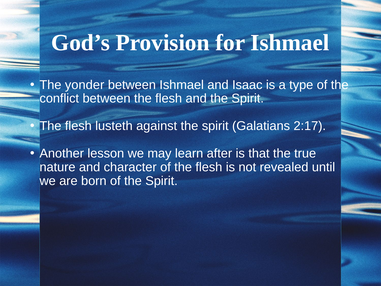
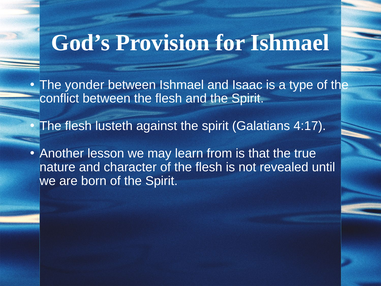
2:17: 2:17 -> 4:17 (310, 126)
after: after -> from (219, 153)
